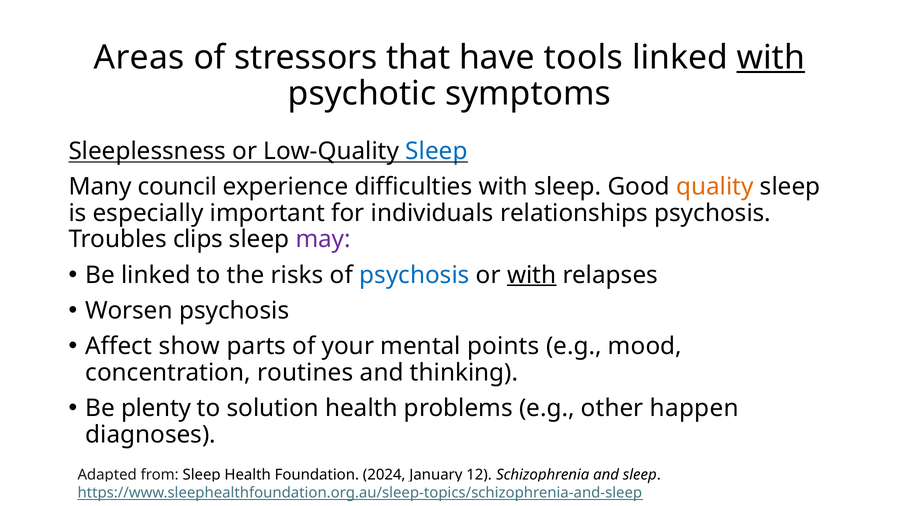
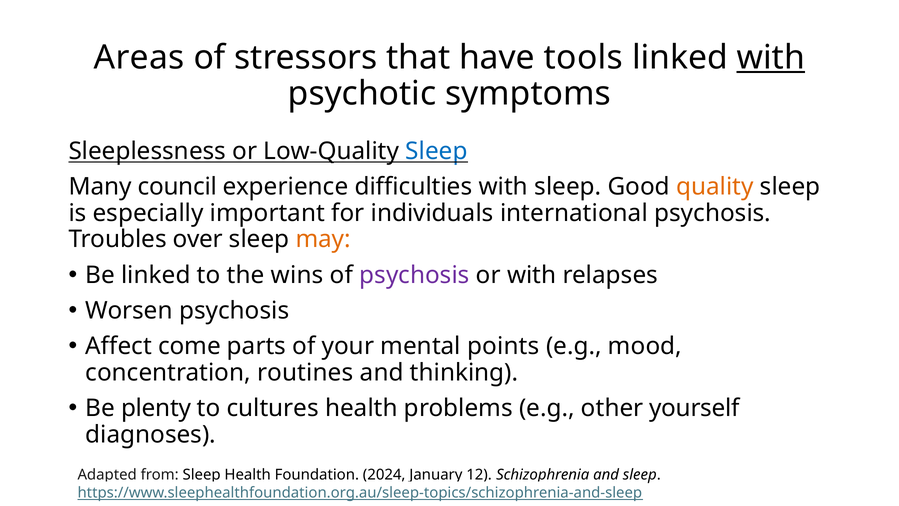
relationships: relationships -> international (574, 213)
clips: clips -> over (198, 239)
may colour: purple -> orange (323, 239)
risks: risks -> wins (297, 275)
psychosis colour: blue -> purple (415, 275)
with underline: present -> none (532, 275)
show: show -> come (189, 346)
solution: solution -> cultures (273, 408)
happen: happen -> yourself (694, 408)
